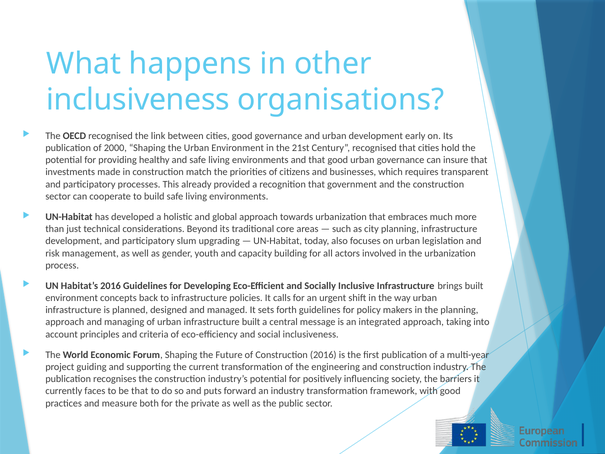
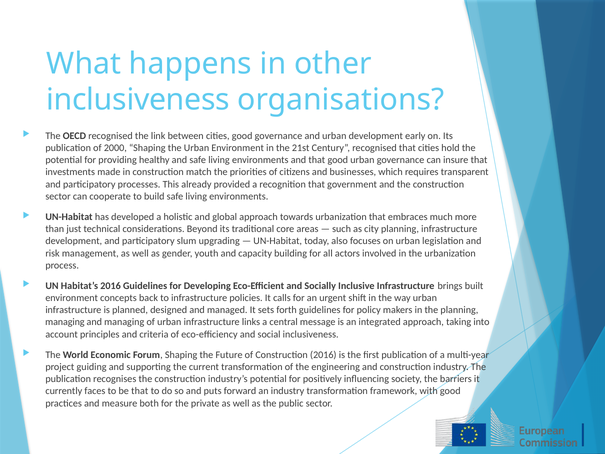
approach: approach -> managing (65, 322)
infrastructure built: built -> links (251, 322)
